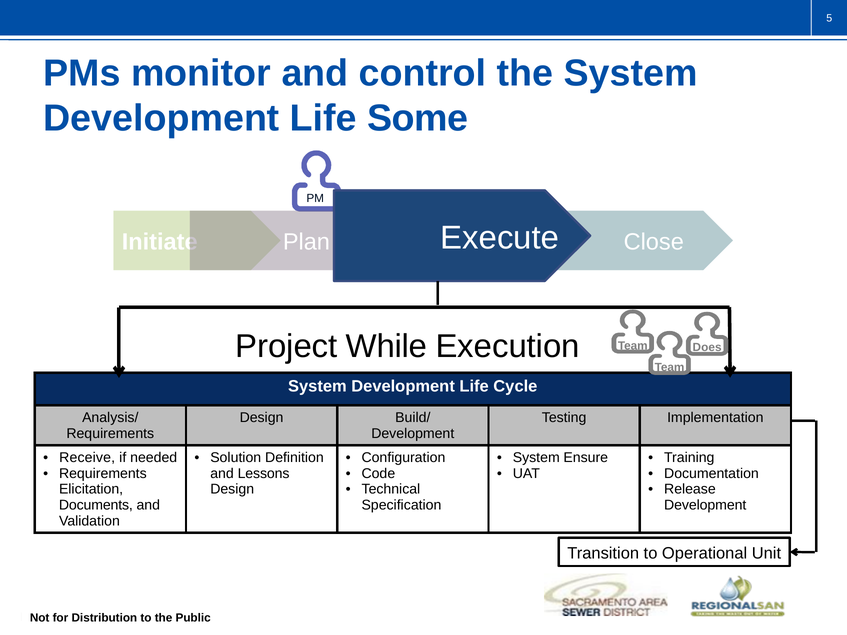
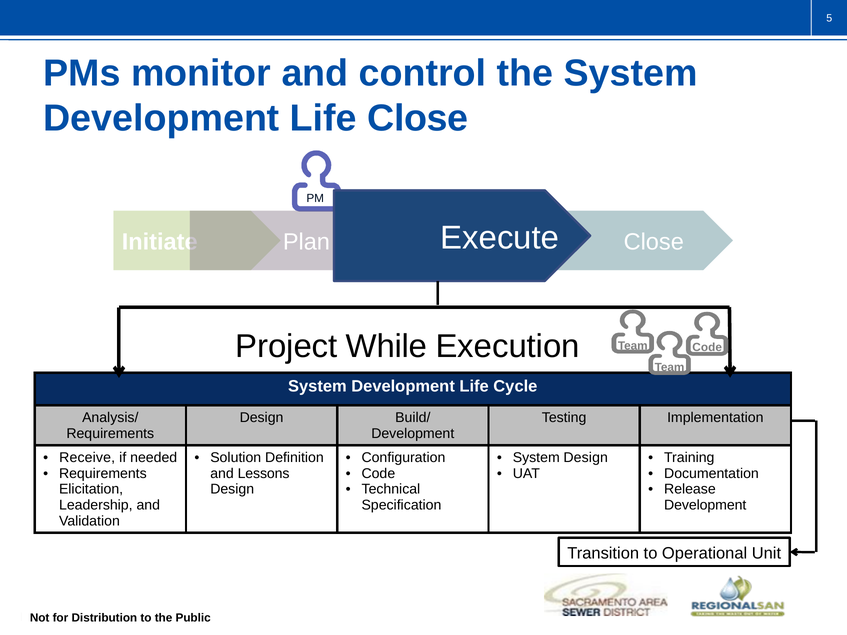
Life Some: Some -> Close (418, 119)
Does: Does -> Code (707, 347)
System Ensure: Ensure -> Design (586, 458)
Documents: Documents -> Leadership (96, 505)
